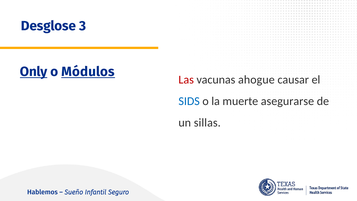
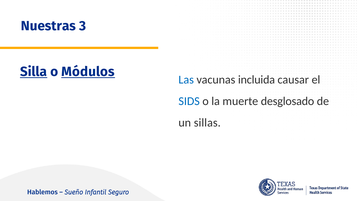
Desglose: Desglose -> Nuestras (48, 26)
Only: Only -> Silla (34, 72)
Las colour: red -> blue (186, 80)
ahogue: ahogue -> incluida (256, 80)
asegurarse: asegurarse -> desglosado (288, 101)
